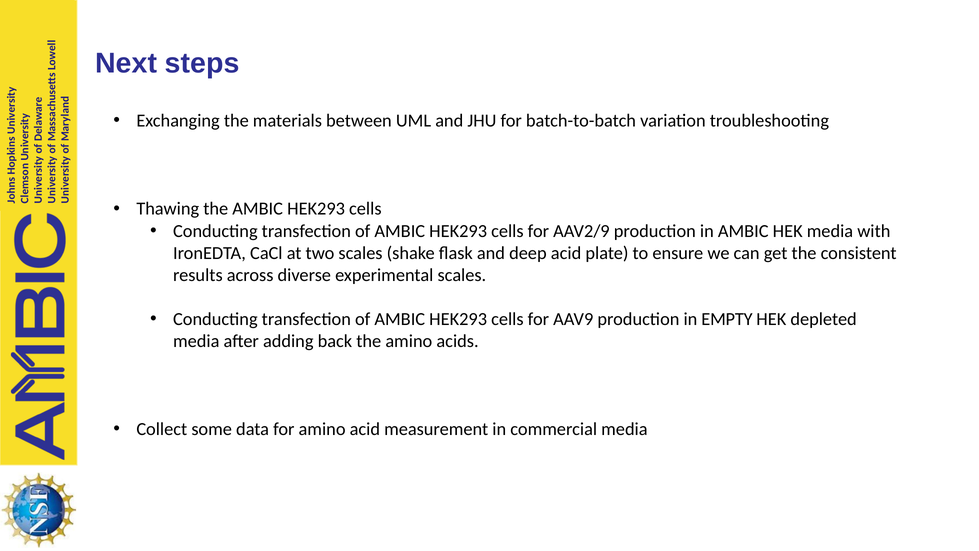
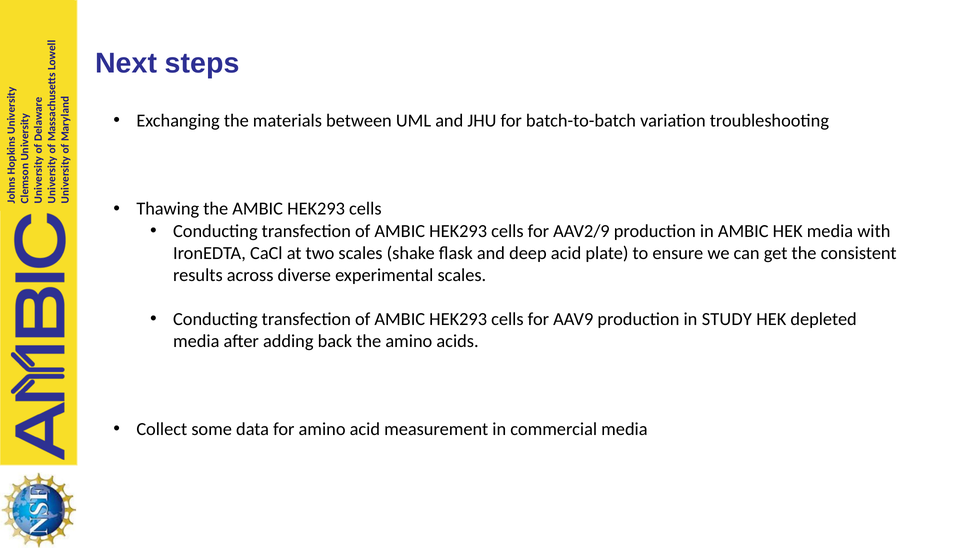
EMPTY: EMPTY -> STUDY (727, 319)
